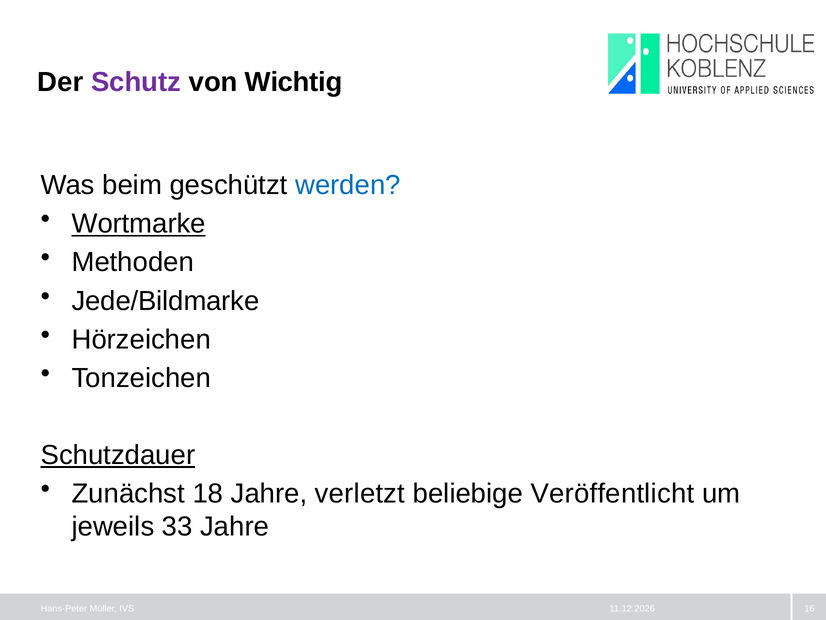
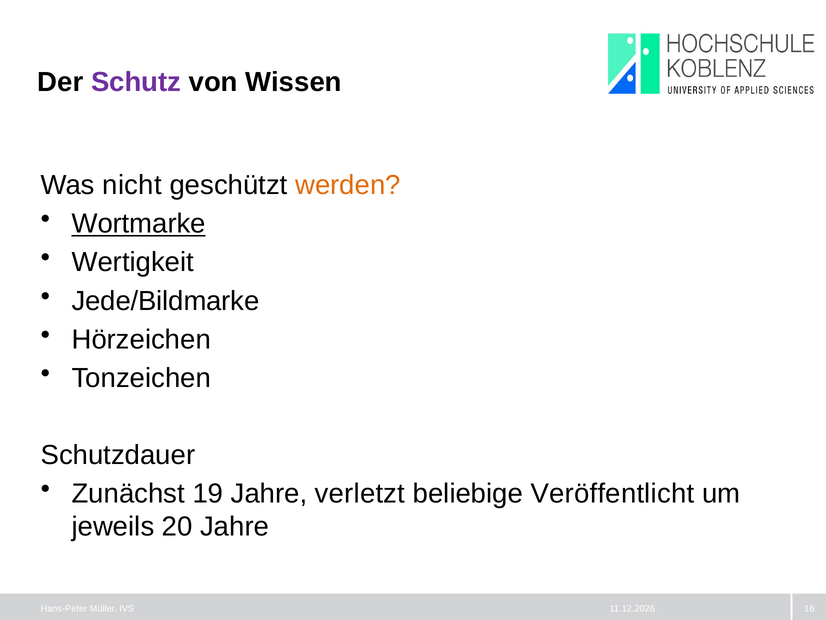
Wichtig: Wichtig -> Wissen (294, 82)
beim: beim -> nicht (132, 185)
werden colour: blue -> orange (348, 185)
Methoden: Methoden -> Wertigkeit (133, 262)
Schutzdauer underline: present -> none (118, 455)
18: 18 -> 19 (208, 493)
33: 33 -> 20 (177, 526)
